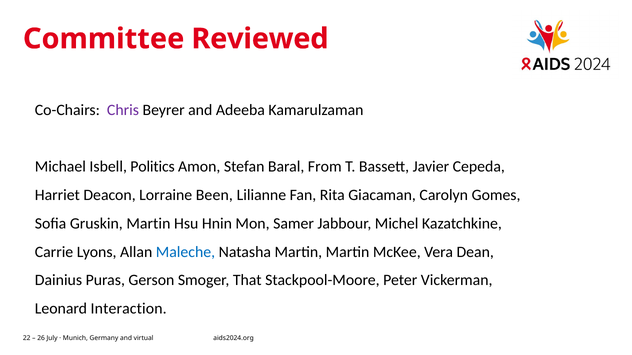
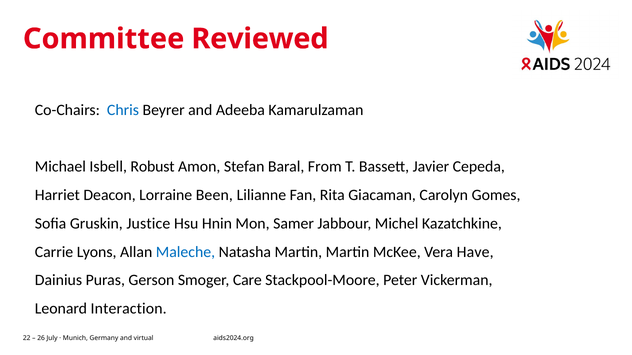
Chris colour: purple -> blue (123, 110)
Politics: Politics -> Robust (153, 167)
Gruskin Martin: Martin -> Justice (148, 224)
Dean: Dean -> Have (475, 252)
That: That -> Care (247, 281)
